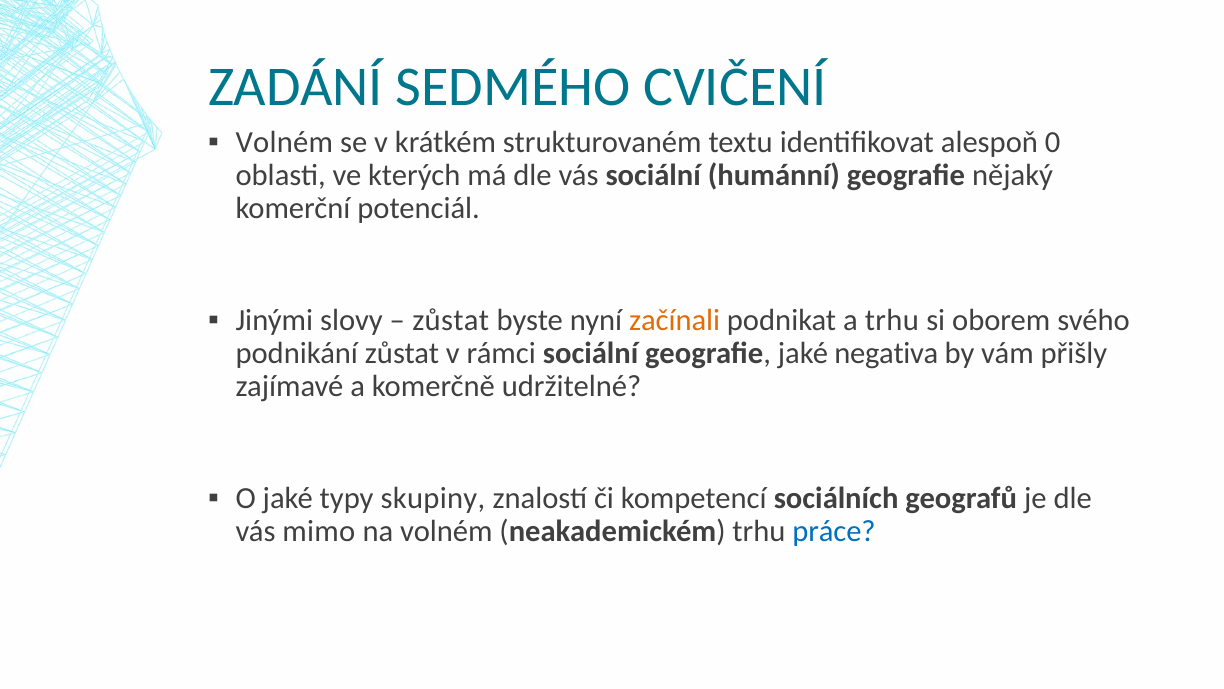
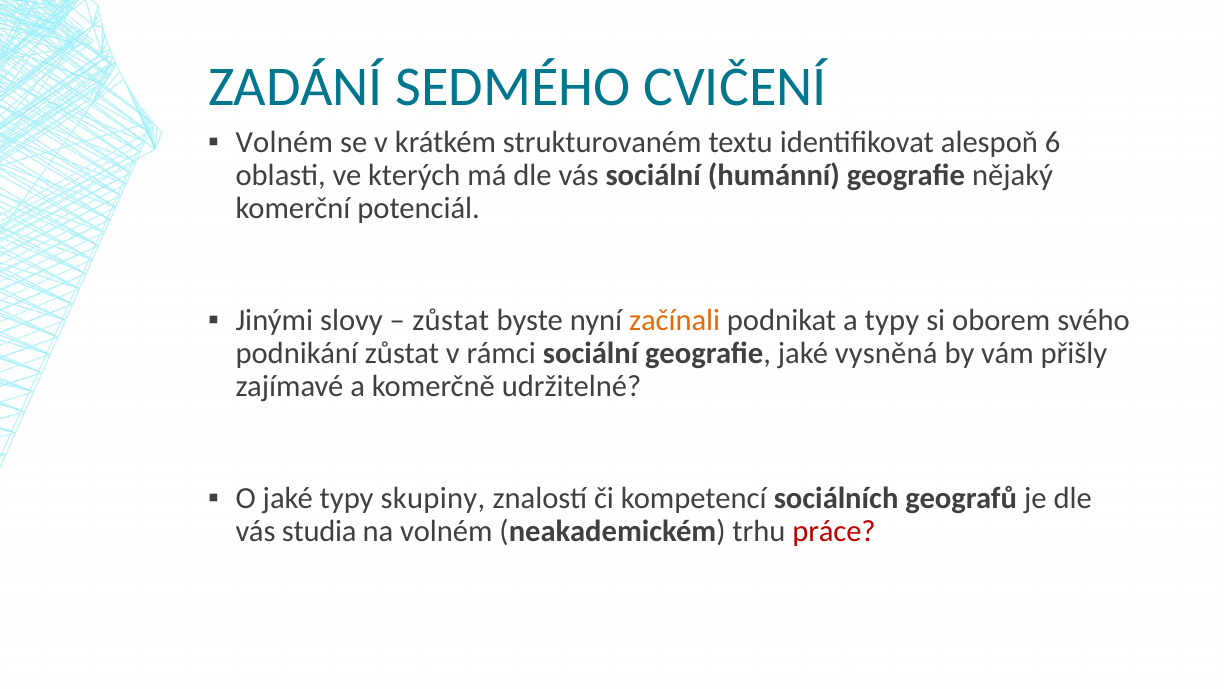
0: 0 -> 6 (1053, 142)
a trhu: trhu -> typy (892, 320)
negativa: negativa -> vysněná (886, 353)
mimo: mimo -> studia (319, 531)
práce colour: blue -> red (834, 531)
